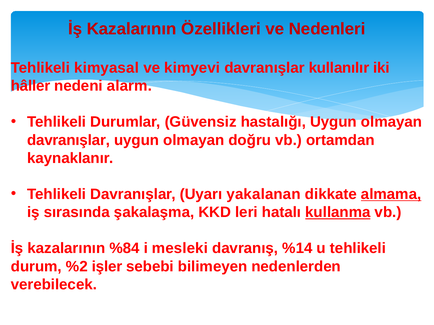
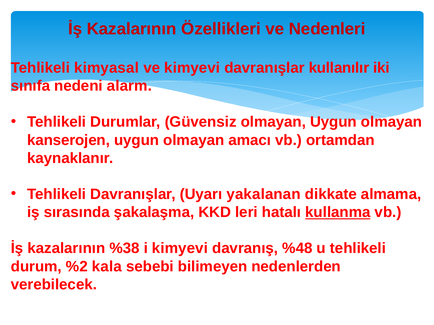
hâller: hâller -> sınıfa (30, 86)
Güvensiz hastalığı: hastalığı -> olmayan (273, 122)
davranışlar: davranışlar -> kanserojen (69, 140)
doğru: doğru -> amacı (250, 140)
almama underline: present -> none (391, 195)
%84: %84 -> %38 (124, 249)
i mesleki: mesleki -> kimyevi (180, 249)
%14: %14 -> %48 (297, 249)
işler: işler -> kala (107, 267)
